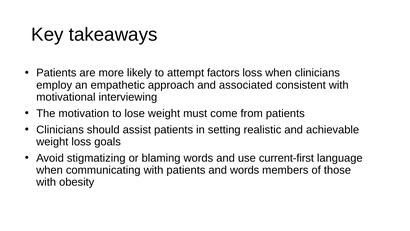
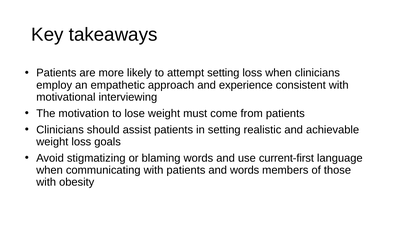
attempt factors: factors -> setting (223, 73)
associated: associated -> experience (246, 85)
